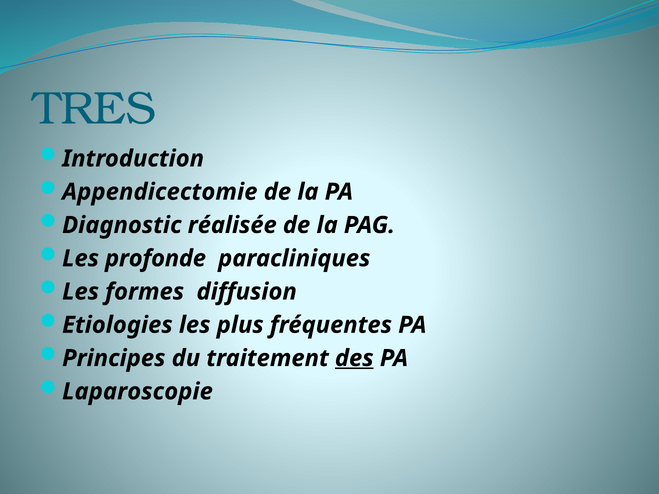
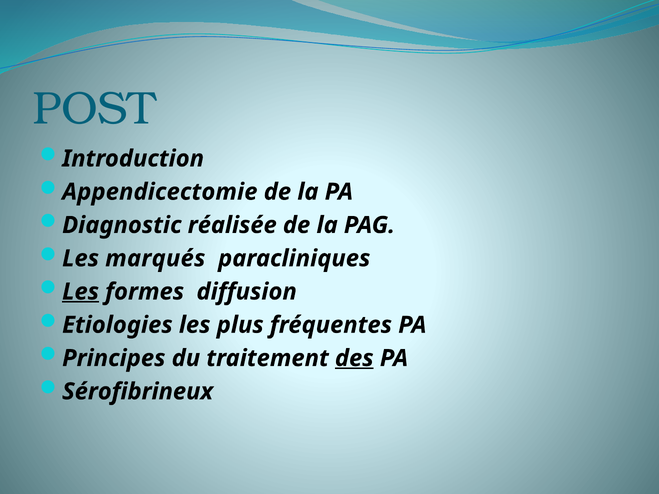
TRES: TRES -> POST (94, 109)
profonde: profonde -> marqués (155, 259)
Les underline: none -> present (81, 292)
Laparoscopie: Laparoscopie -> Sérofibrineux (138, 392)
